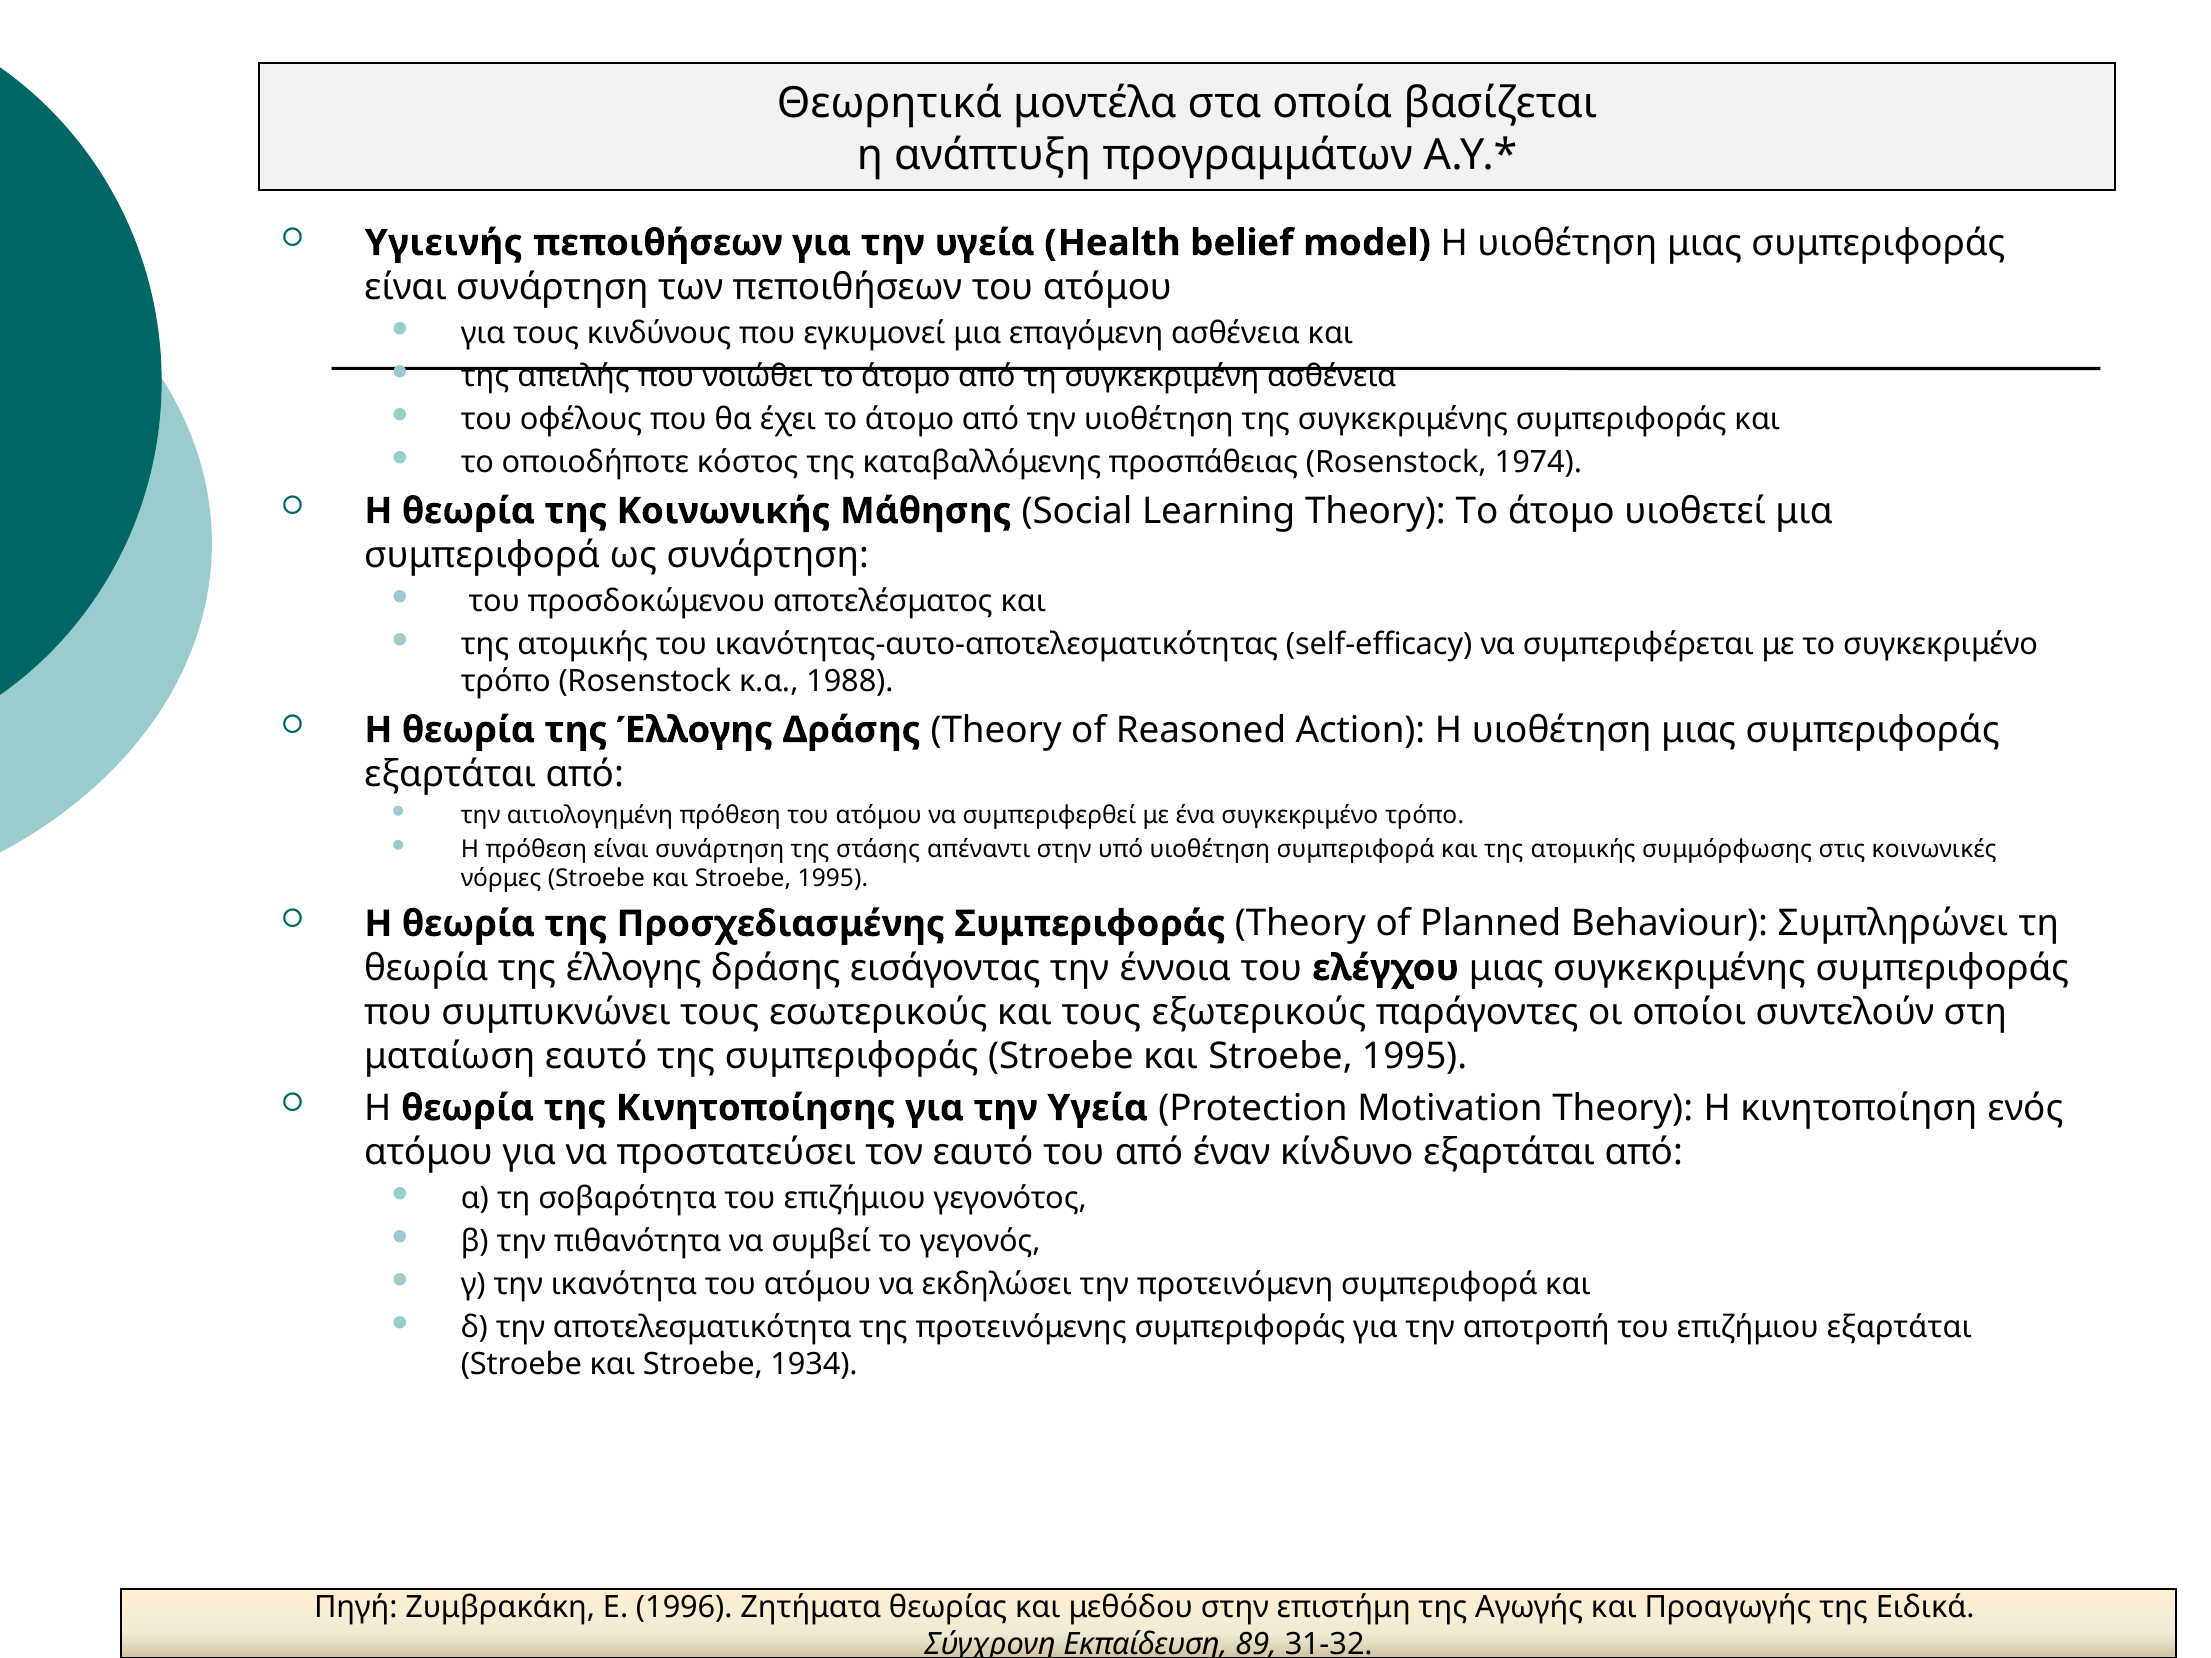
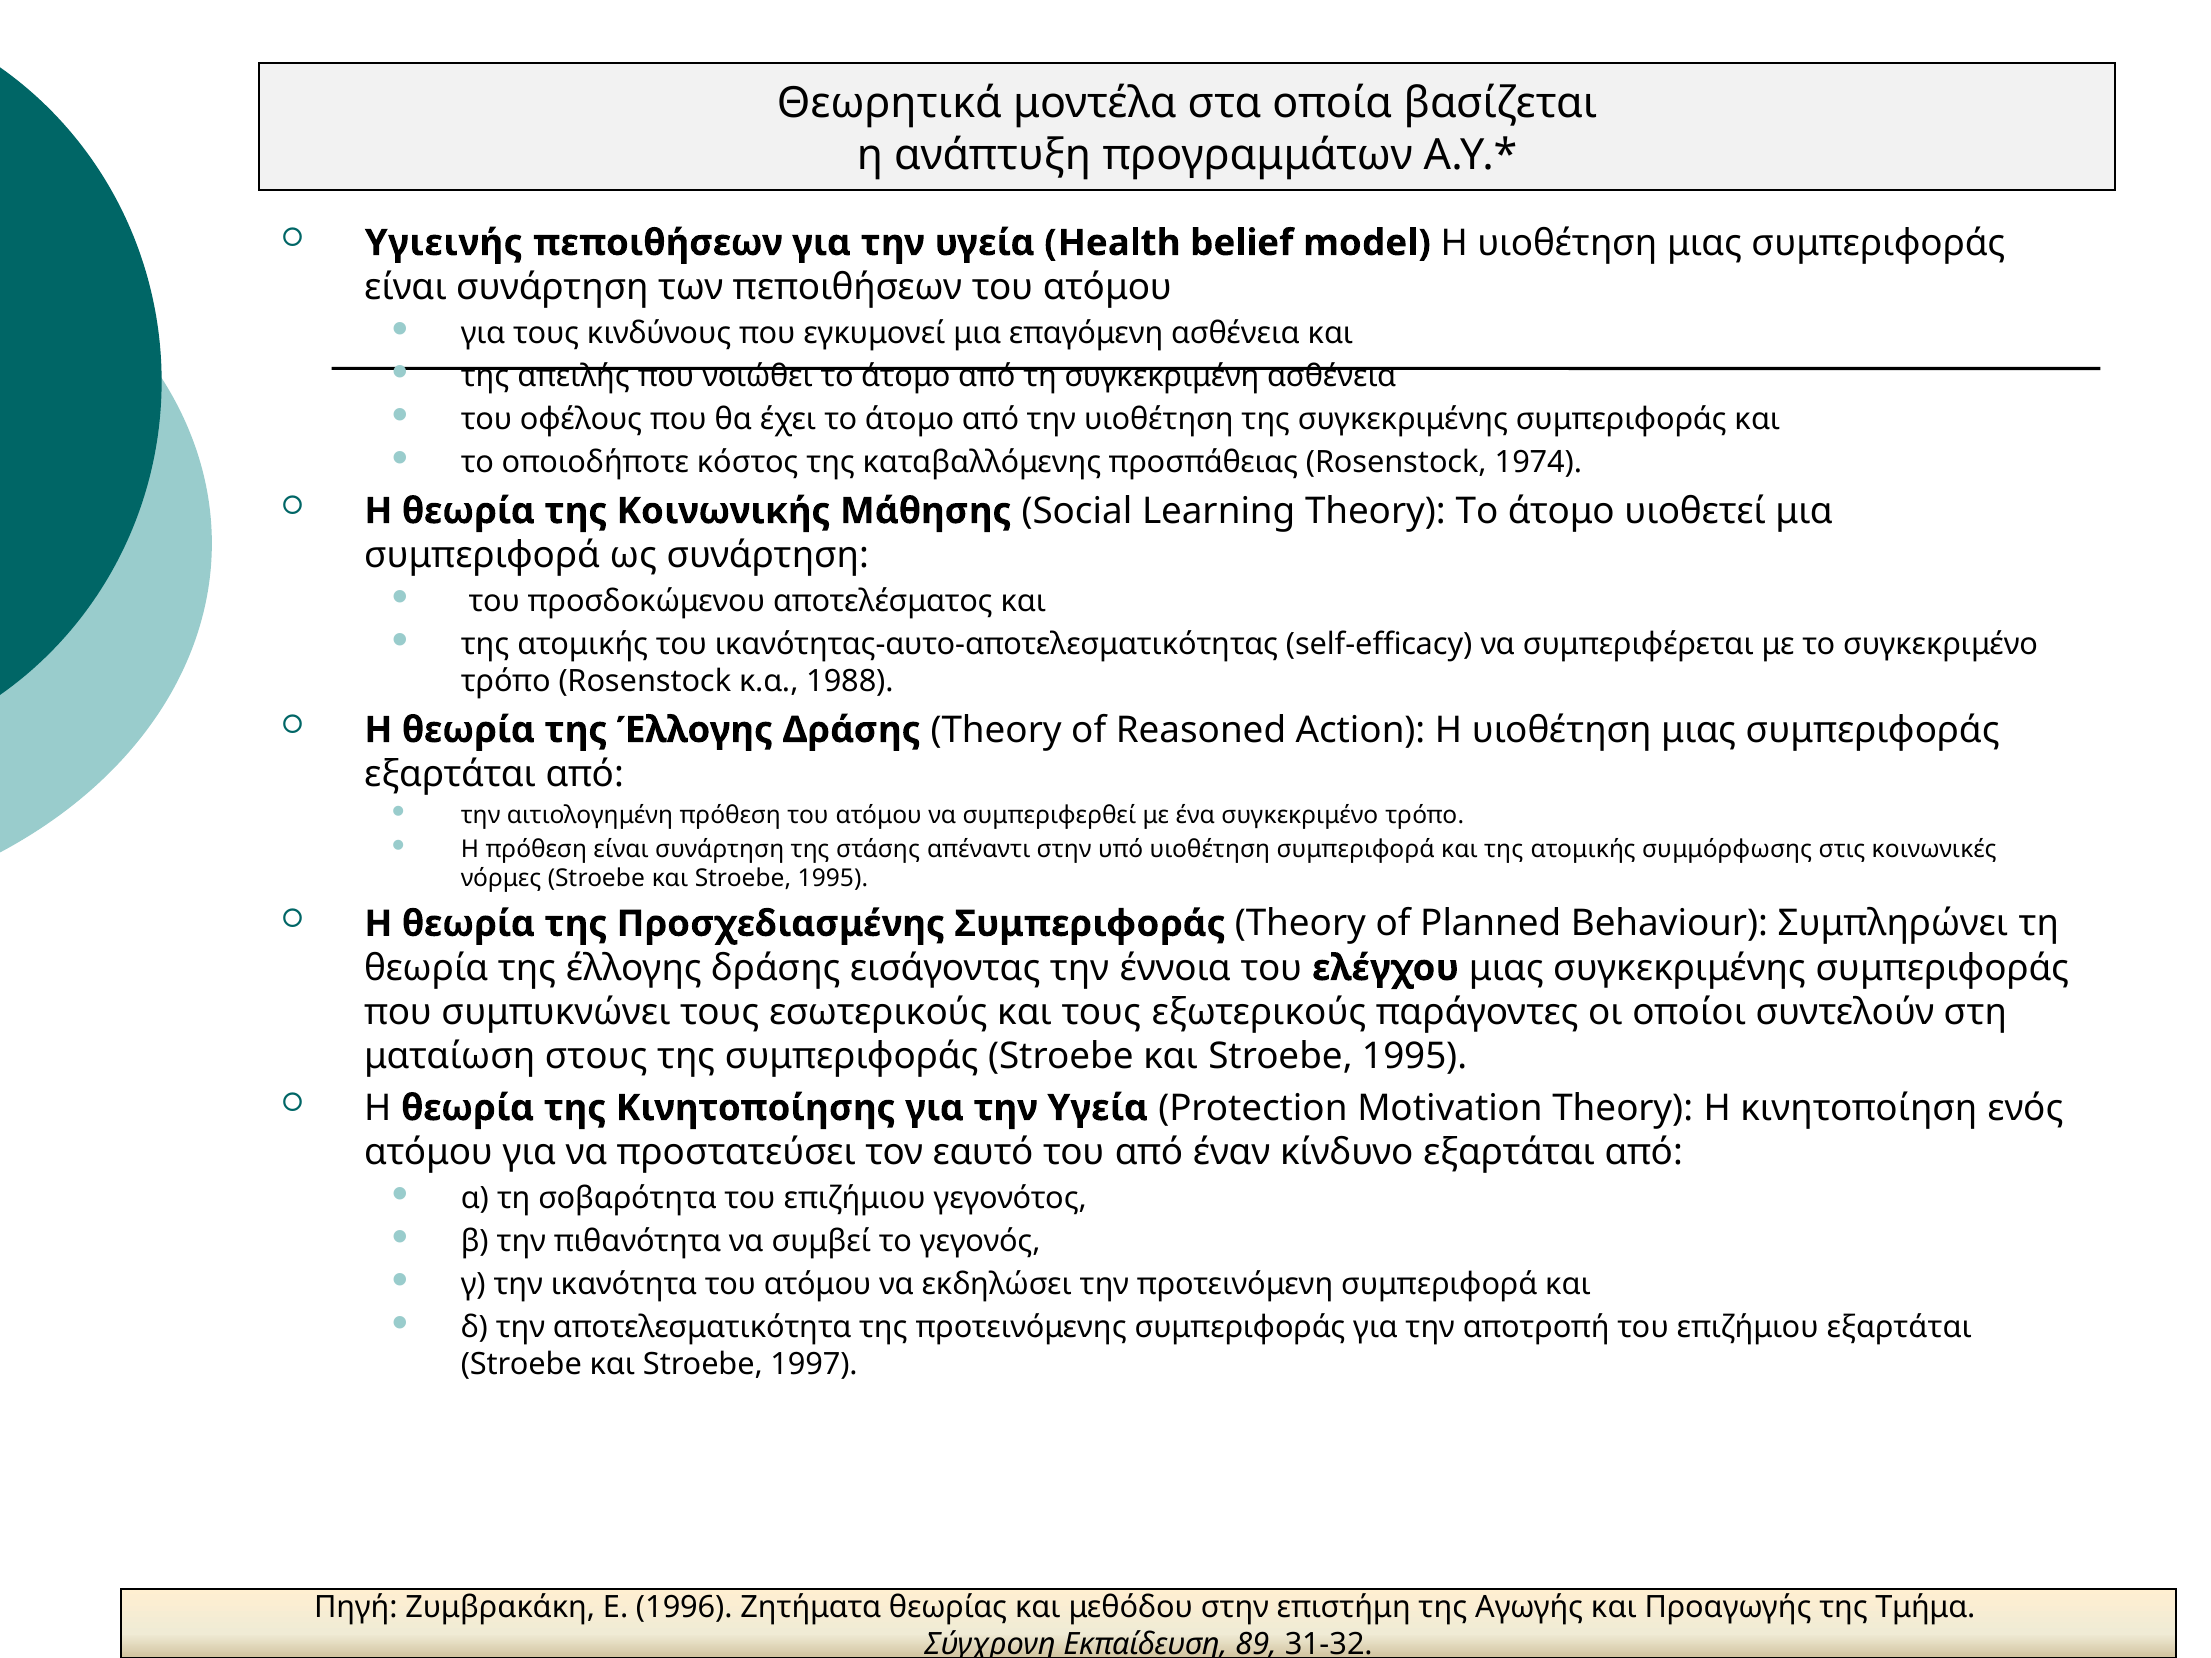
ματαίωση εαυτό: εαυτό -> στους (596, 1057)
1934: 1934 -> 1997 (814, 1365)
Ειδικά: Ειδικά -> Τμήμα (1925, 1607)
